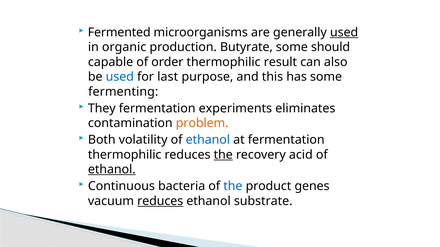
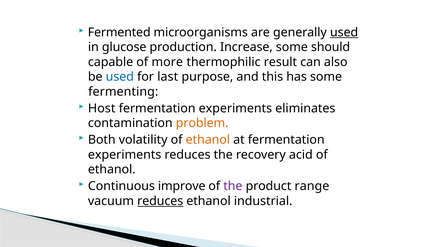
organic: organic -> glucose (124, 47)
Butyrate: Butyrate -> Increase (246, 47)
order: order -> more (167, 62)
They: They -> Host (102, 108)
ethanol colour: blue -> orange (208, 140)
thermophilic: thermophilic -> experiments (125, 155)
the underline: present -> none (223, 155)
ethanol underline: present -> none (112, 170)
bacteria: bacteria -> improve (182, 186)
the colour: blue -> purple (233, 186)
genes: genes -> range (312, 186)
substrate: substrate -> industrial (263, 201)
